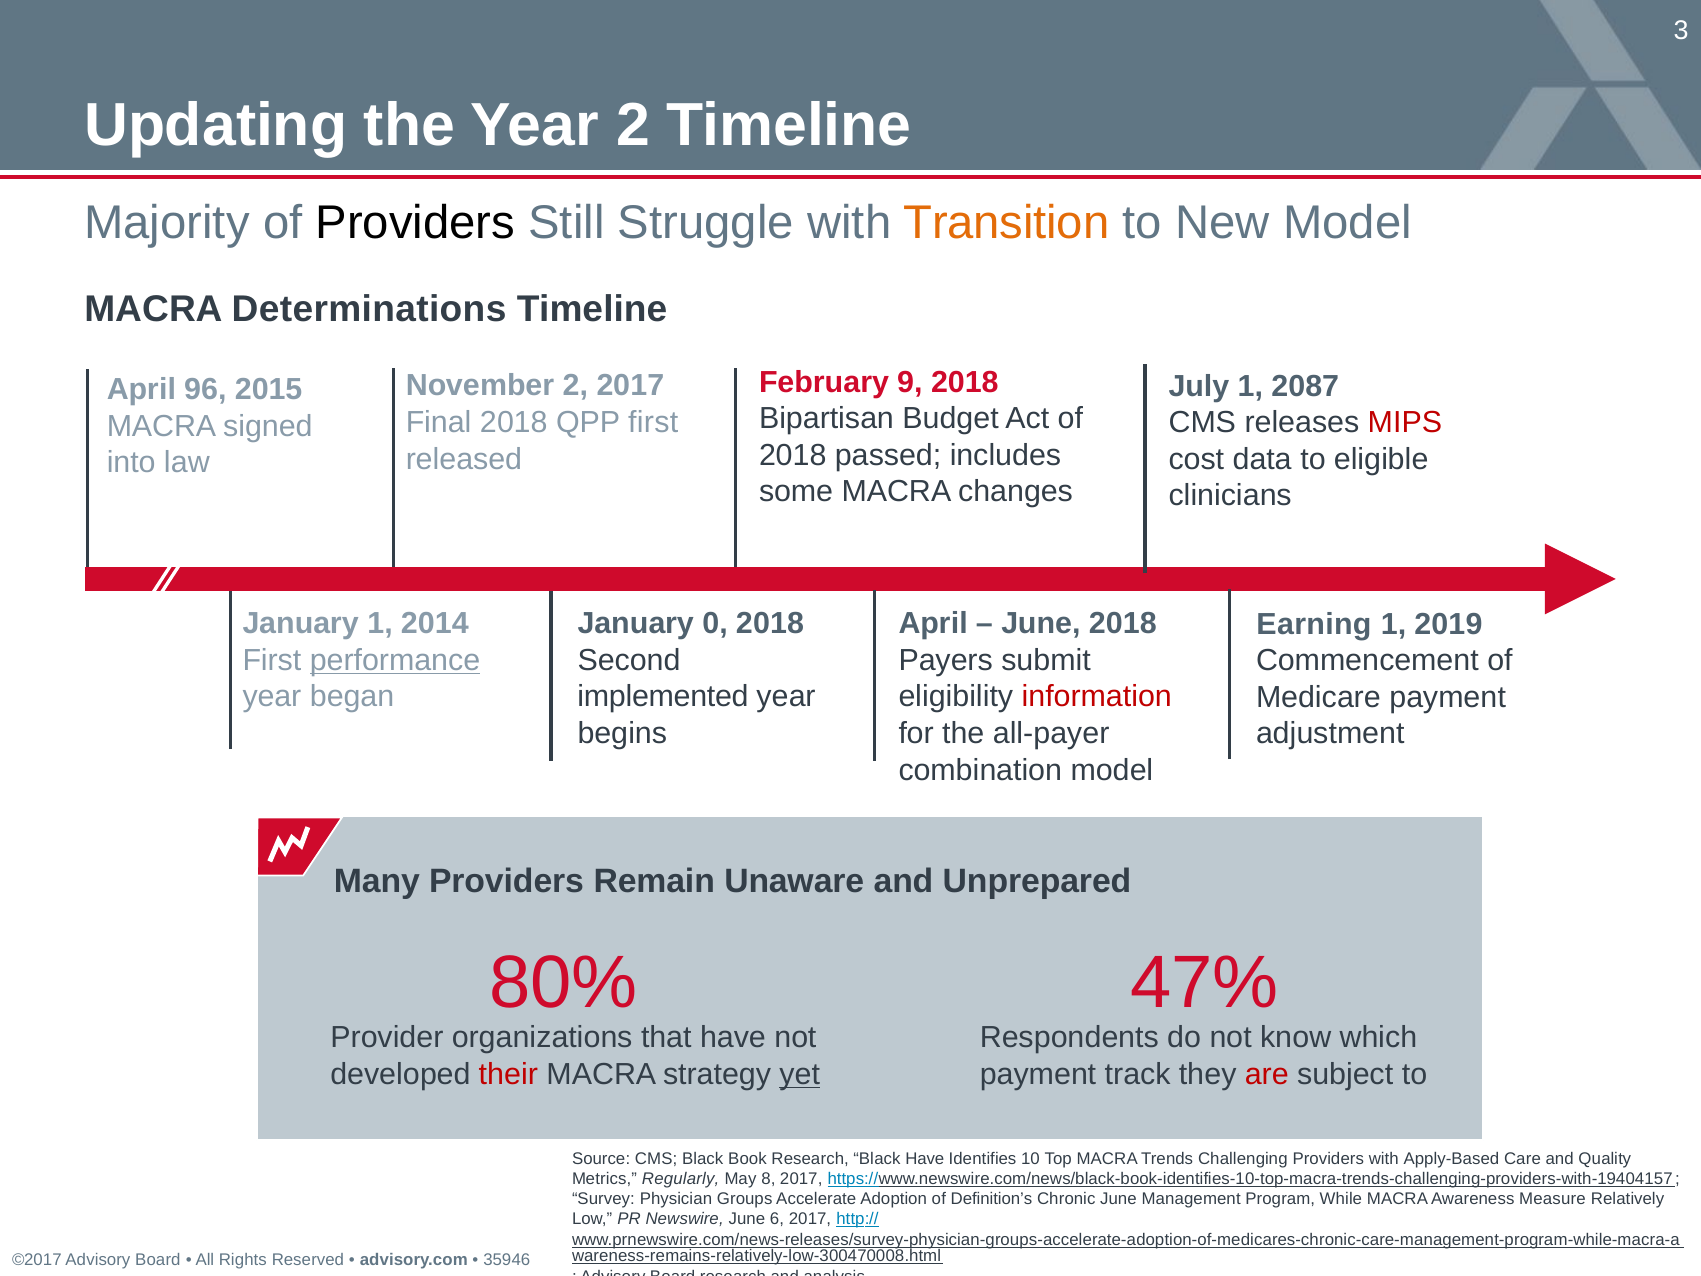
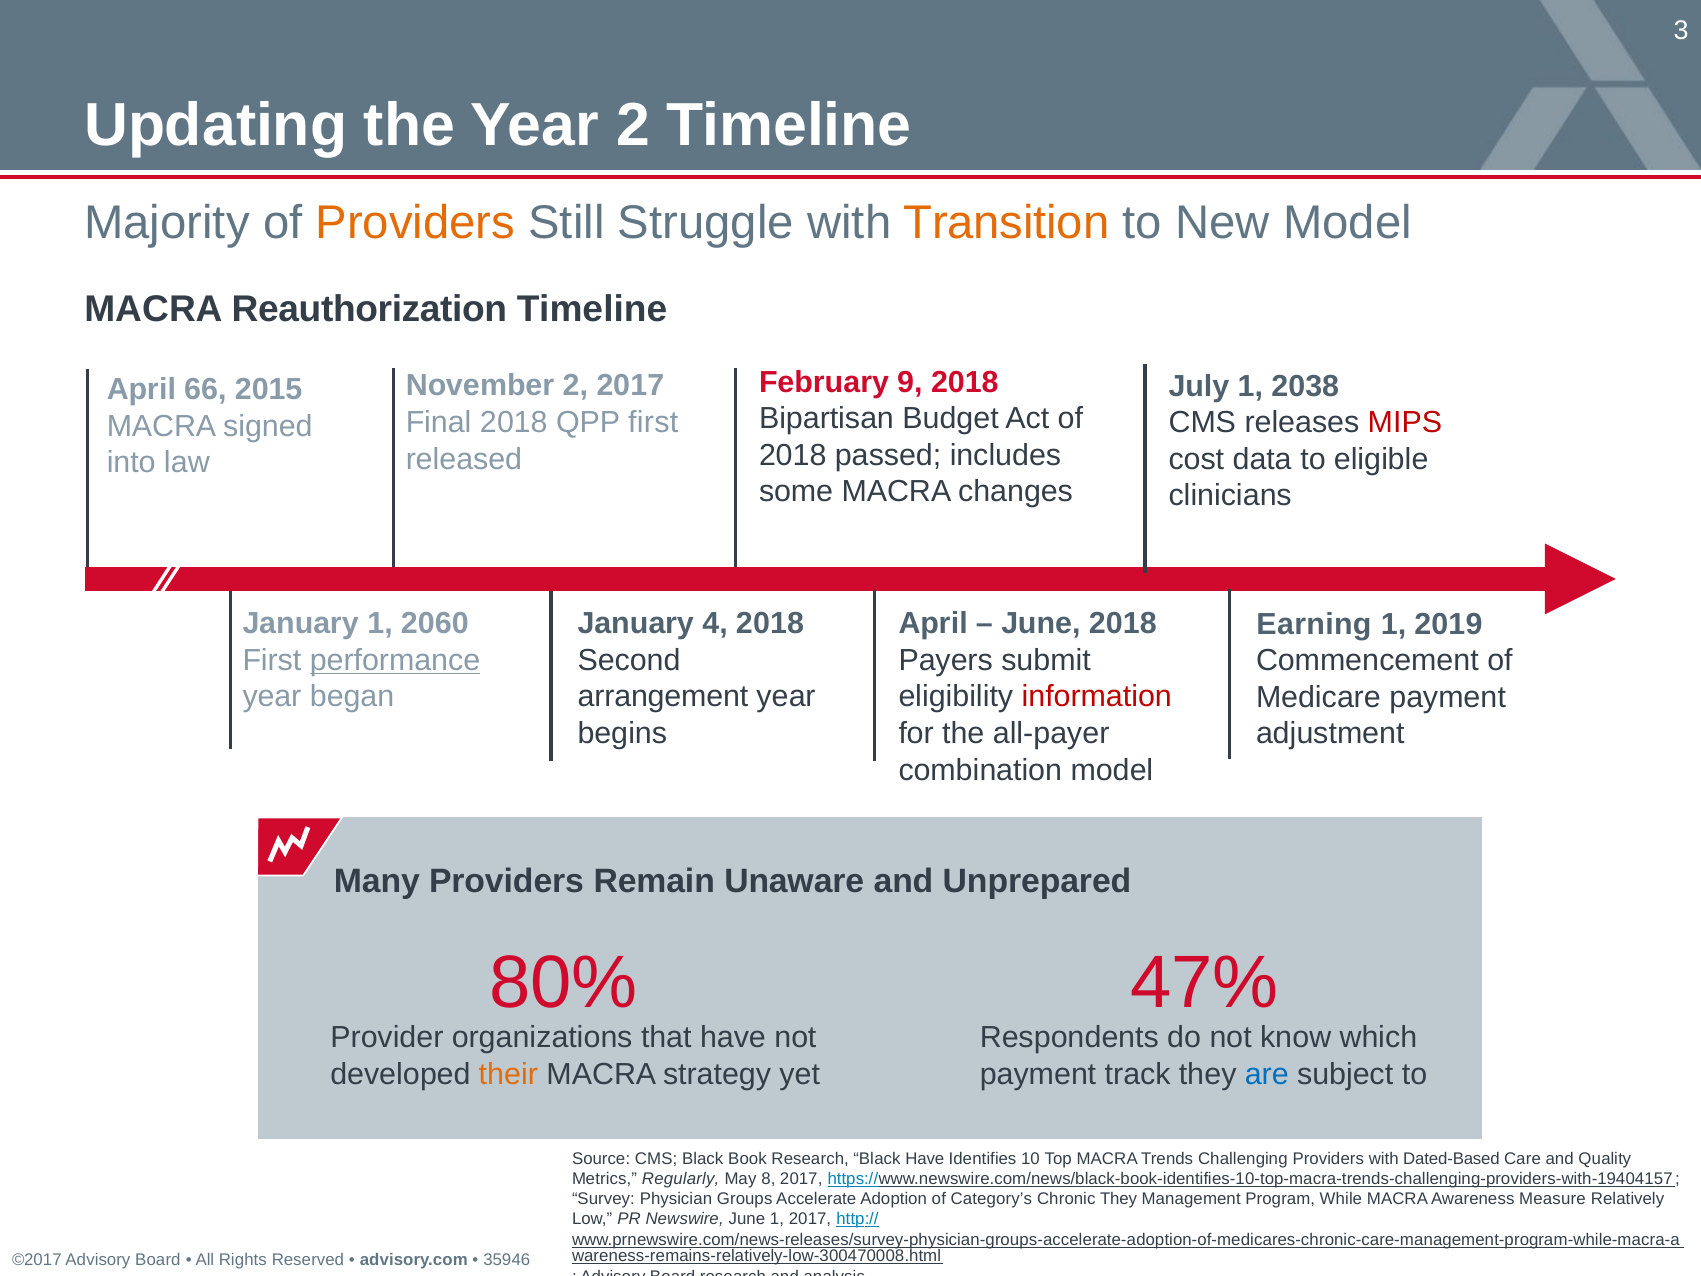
Providers colour: black -> orange (415, 223)
Determinations: Determinations -> Reauthorization (369, 309)
2087: 2087 -> 2038 (1305, 386)
96: 96 -> 66 (205, 390)
2014: 2014 -> 2060 (435, 624)
0: 0 -> 4 (715, 624)
implemented: implemented -> arrangement (663, 697)
their colour: red -> orange (508, 1074)
yet underline: present -> none (800, 1074)
are colour: red -> blue (1267, 1074)
Apply-Based: Apply-Based -> Dated-Based (1452, 1159)
Definition’s: Definition’s -> Category’s (991, 1199)
Chronic June: June -> They (1118, 1199)
June 6: 6 -> 1 (777, 1219)
